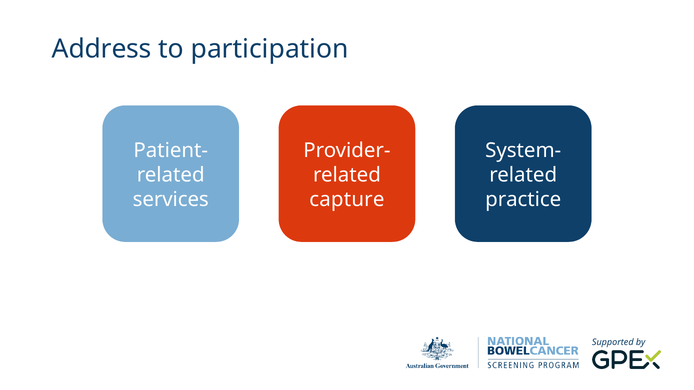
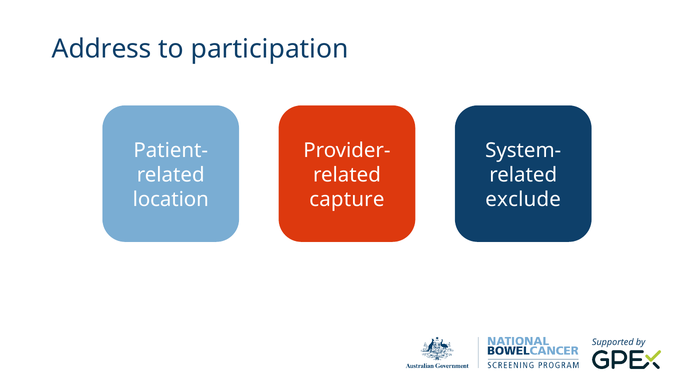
services: services -> location (171, 200)
practice: practice -> exclude (523, 200)
